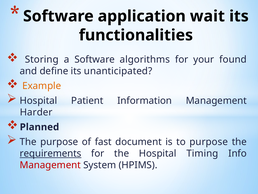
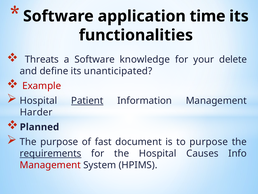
wait: wait -> time (208, 16)
Storing: Storing -> Threats (42, 59)
algorithms: algorithms -> knowledge (145, 59)
found: found -> delete (233, 59)
Example colour: orange -> red (42, 86)
Patient underline: none -> present (87, 100)
Timing: Timing -> Causes (202, 153)
